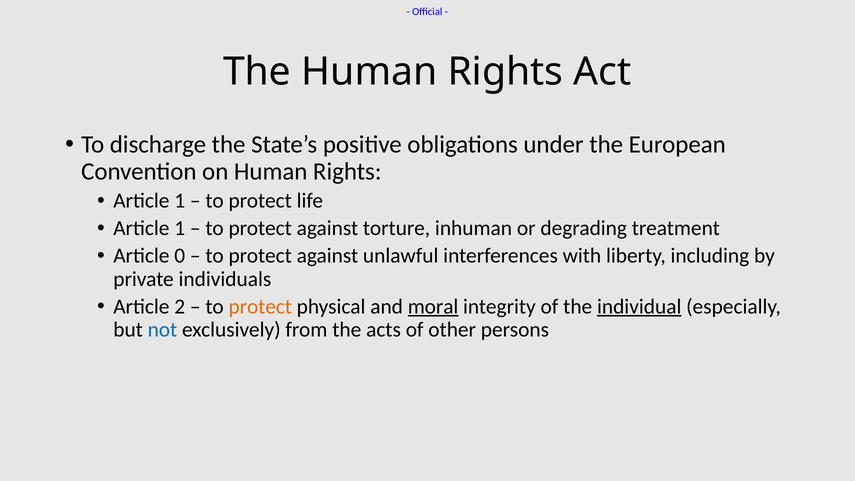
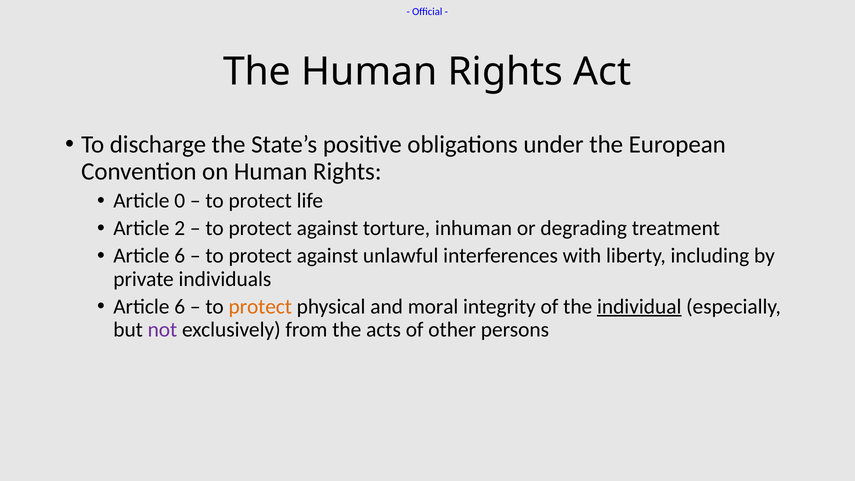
1: 1 -> 0 (180, 201)
1: 1 -> 2 (180, 228)
0: 0 -> 6 (180, 256)
2: 2 -> 6 (180, 306)
moral underline: present -> none (433, 306)
not colour: blue -> purple (162, 330)
